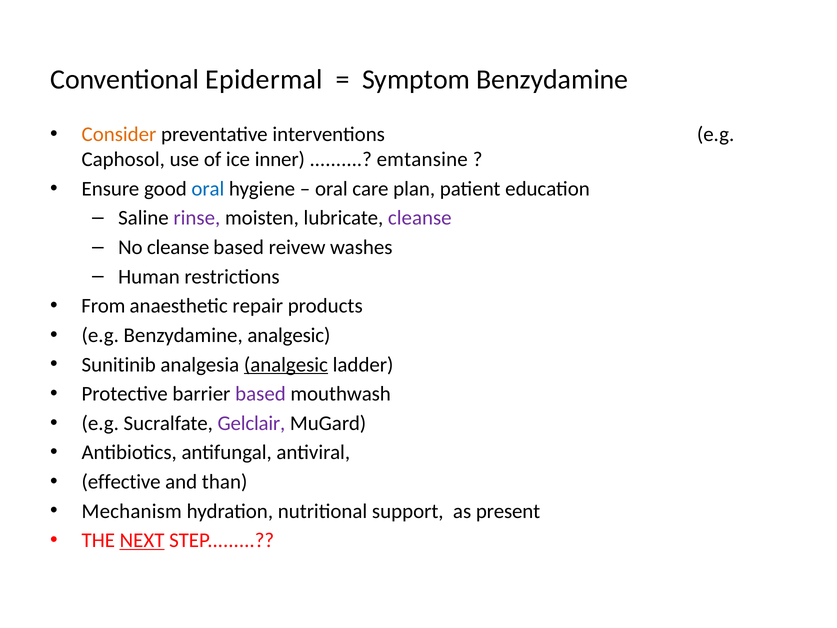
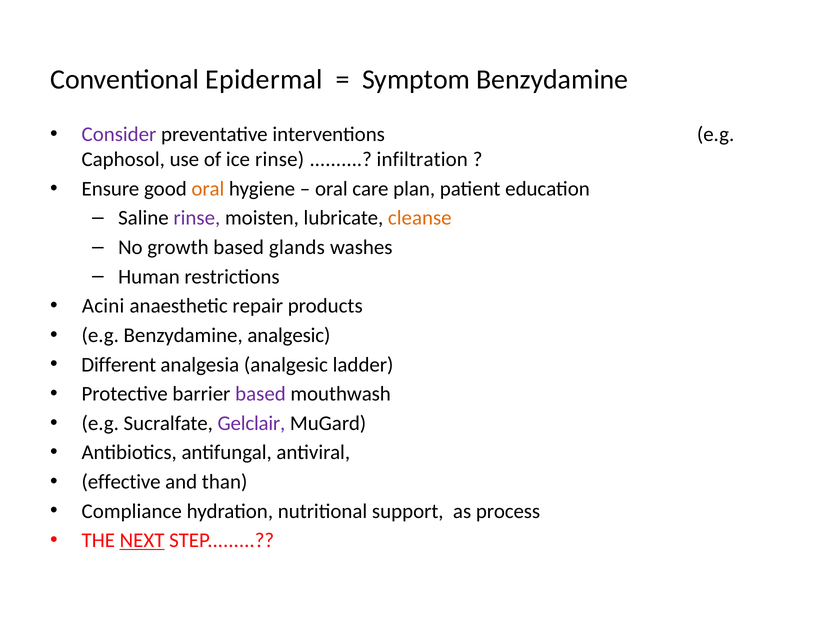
Consider colour: orange -> purple (119, 134)
ice inner: inner -> rinse (280, 159)
emtansine: emtansine -> infiltration (422, 159)
oral colour: blue -> orange (208, 189)
cleanse colour: purple -> orange (420, 218)
No cleanse: cleanse -> growth (178, 247)
reivew: reivew -> glands (297, 247)
From: From -> Acini (103, 306)
Sunitinib: Sunitinib -> Different (119, 364)
analgesic underline: present -> none (286, 364)
Mechanism: Mechanism -> Compliance (132, 511)
present: present -> process (508, 511)
